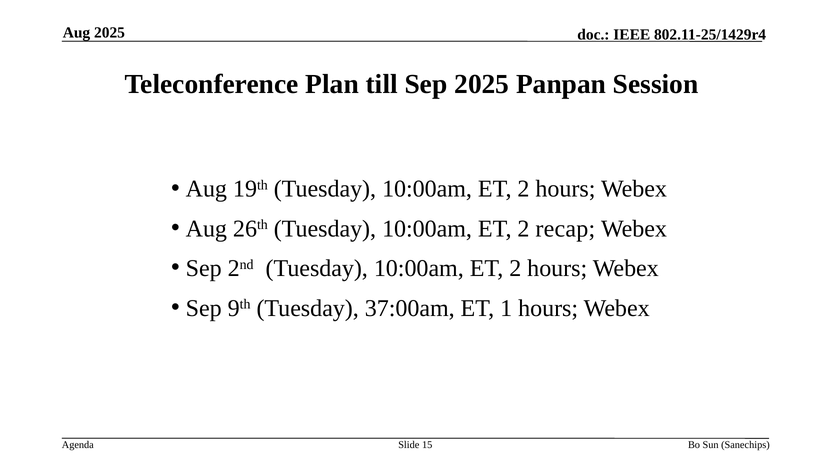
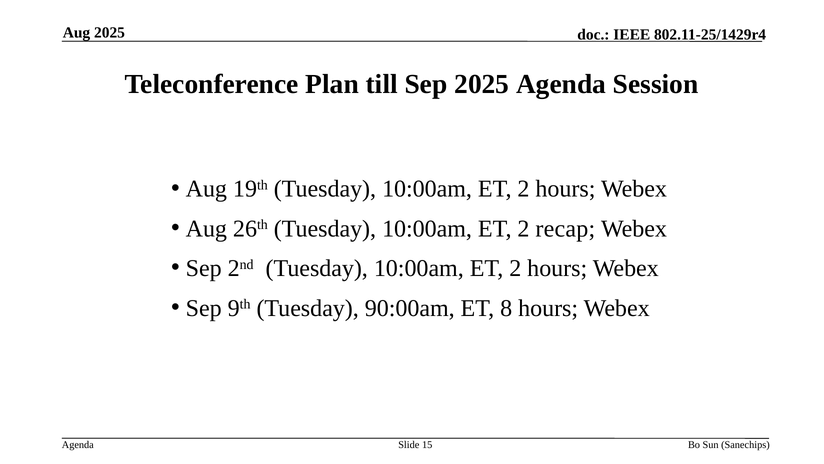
2025 Panpan: Panpan -> Agenda (561, 84)
37:00am: 37:00am -> 90:00am (410, 308)
1: 1 -> 8 (506, 308)
